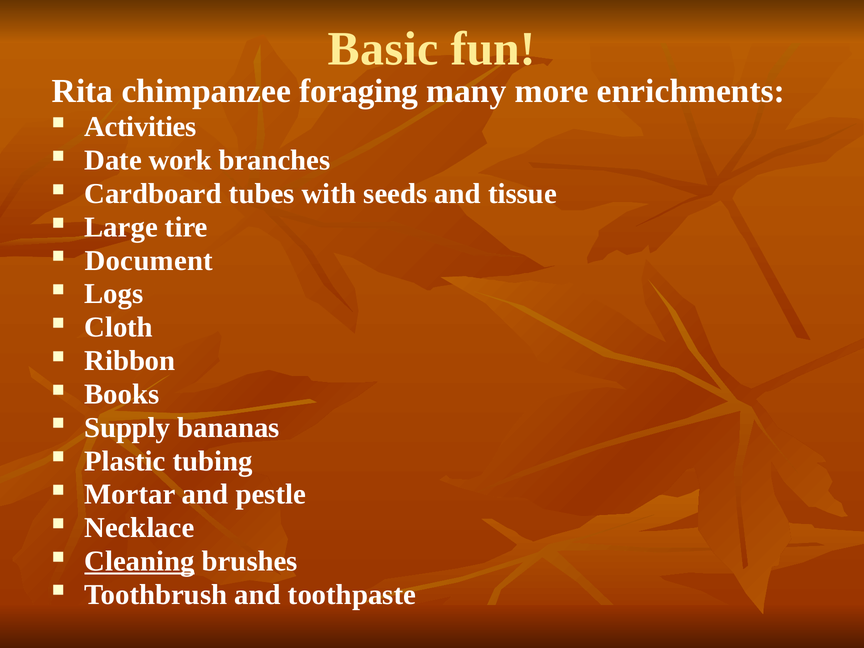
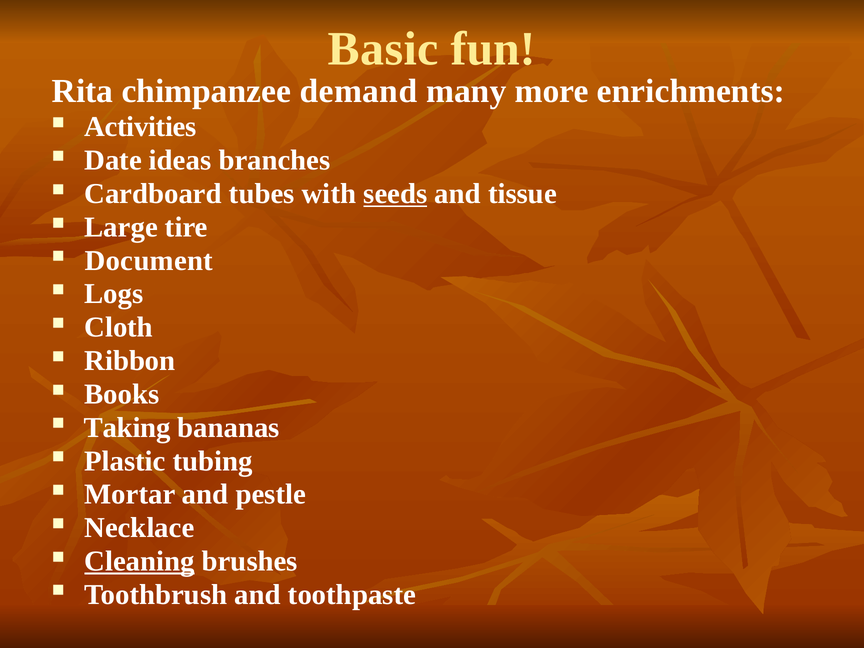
foraging: foraging -> demand (358, 91)
work: work -> ideas (180, 160)
seeds underline: none -> present (395, 194)
Supply: Supply -> Taking (127, 428)
